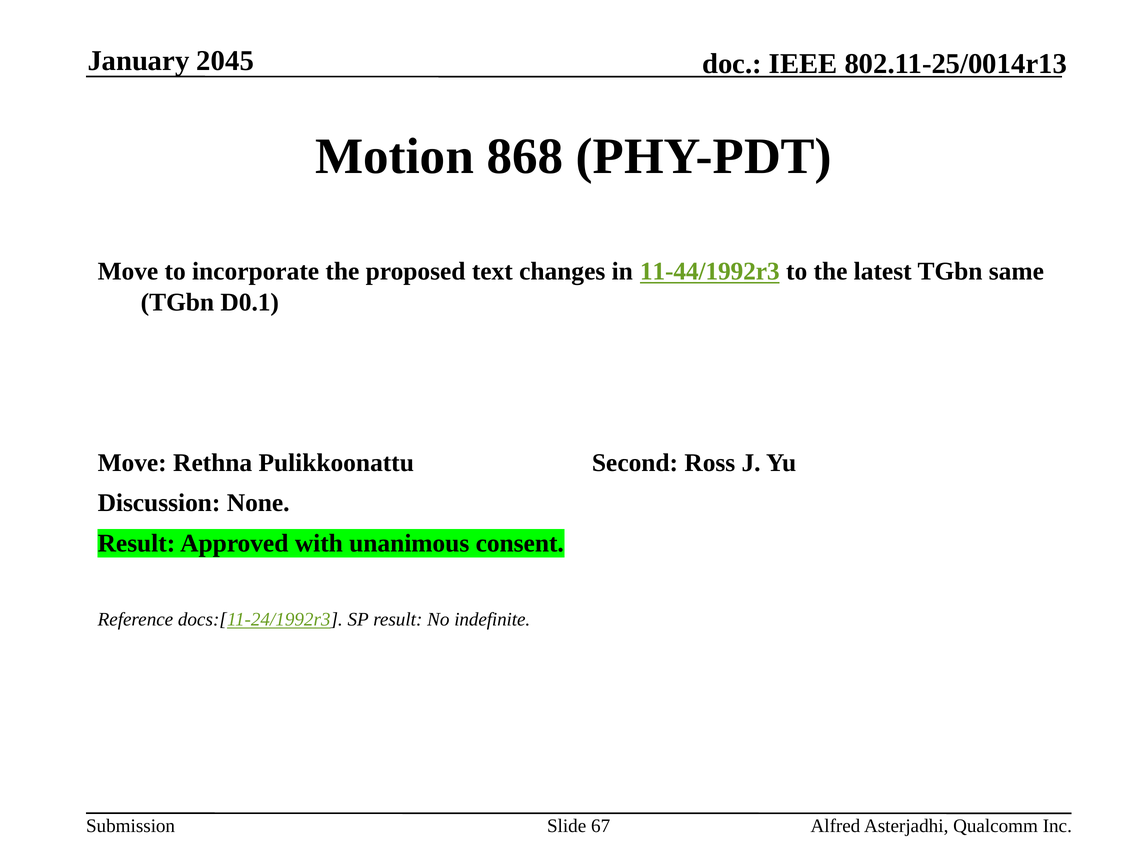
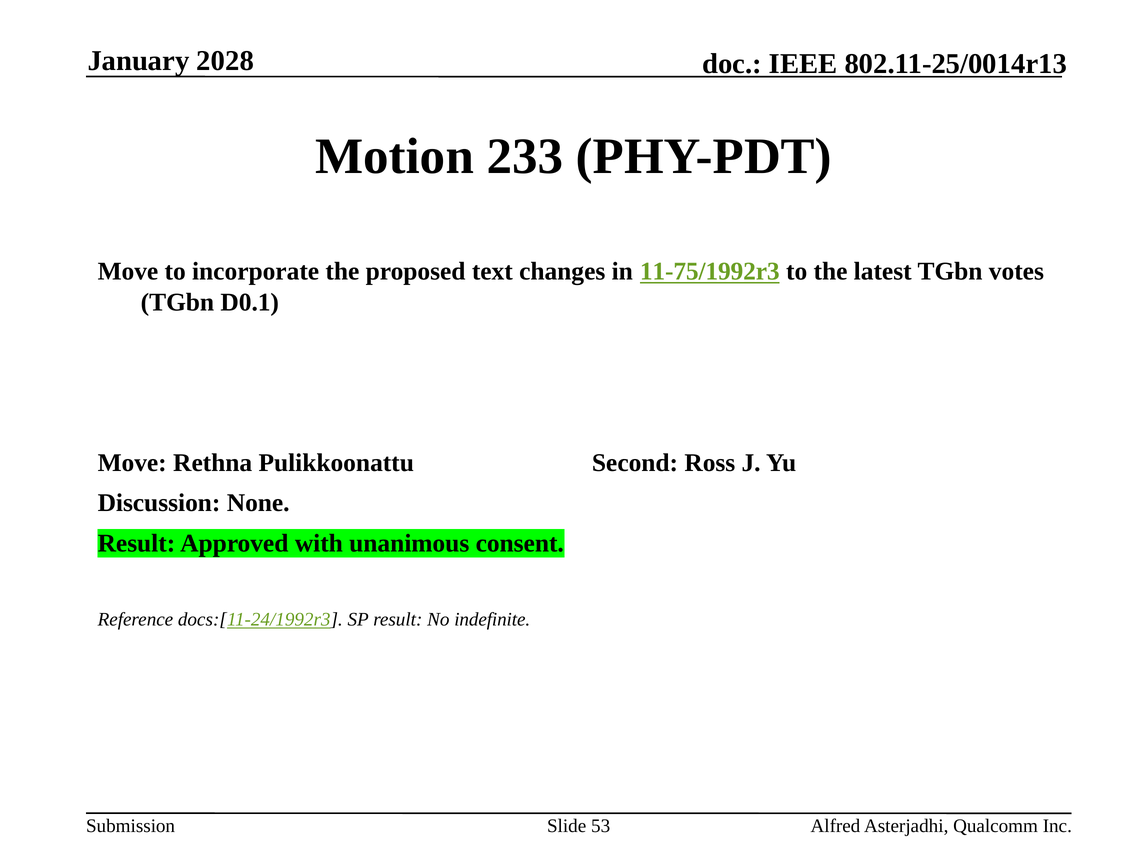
2045: 2045 -> 2028 (225, 61)
868: 868 -> 233 (525, 156)
11-44/1992r3: 11-44/1992r3 -> 11-75/1992r3 (710, 272)
same: same -> votes (1016, 272)
67: 67 -> 53 (601, 826)
